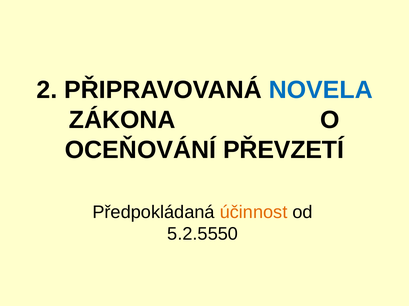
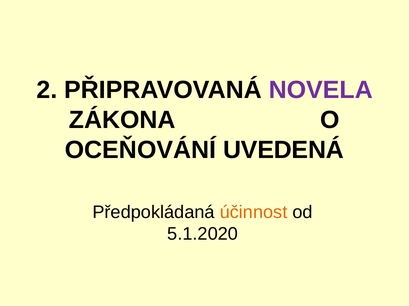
NOVELA colour: blue -> purple (321, 90)
PŘEVZETÍ: PŘEVZETÍ -> UVEDENÁ (284, 150)
5.2.5550: 5.2.5550 -> 5.1.2020 (203, 235)
